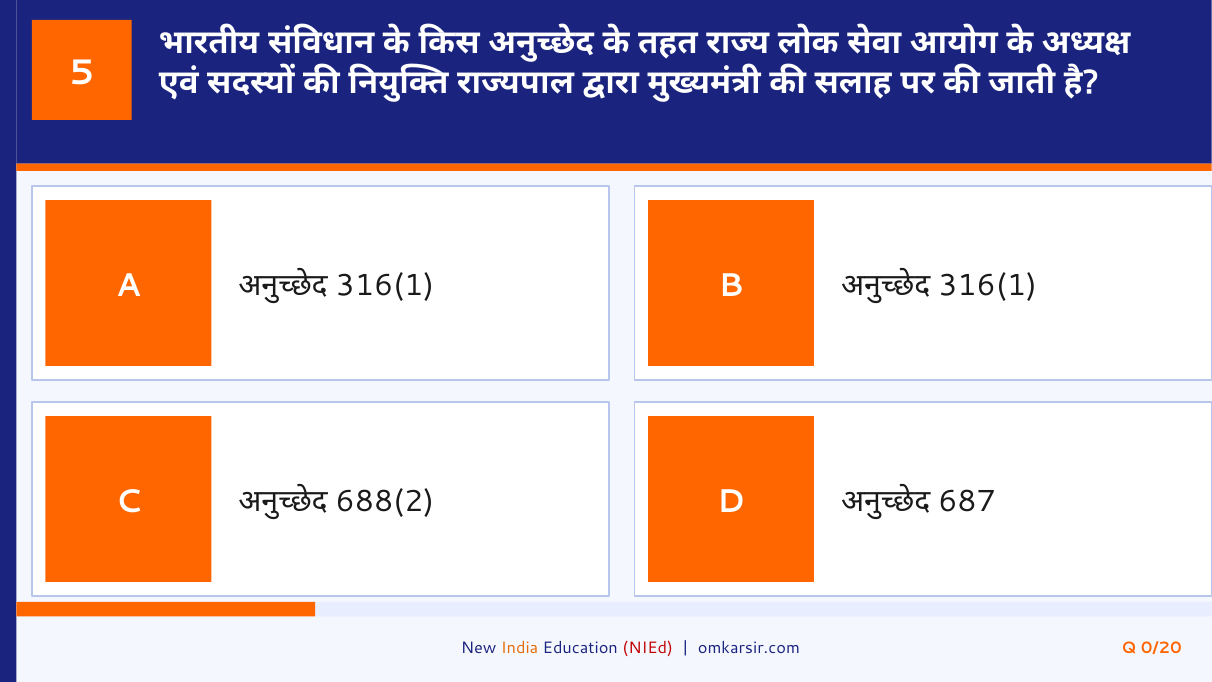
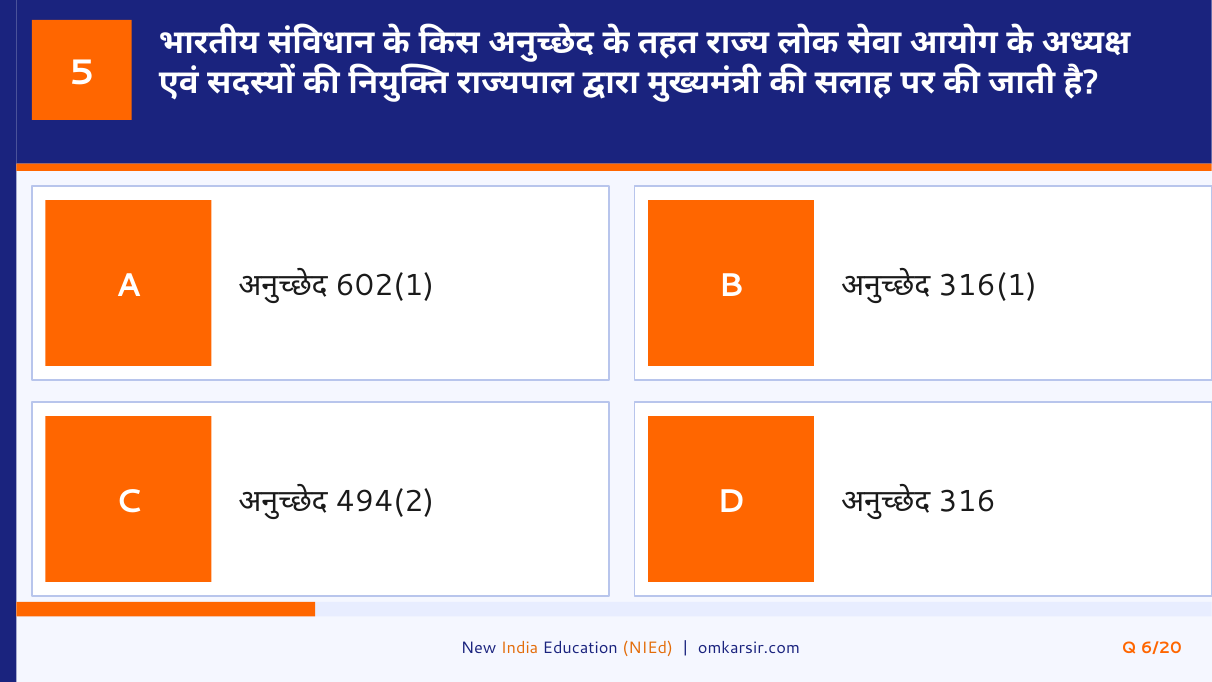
316(1: 316(1 -> 602(1 (385, 285)
688(2: 688(2 -> 494(2 (385, 501)
687: 687 -> 316 (967, 501)
NIEd colour: red -> orange (648, 647)
0/20: 0/20 -> 6/20 (1161, 647)
